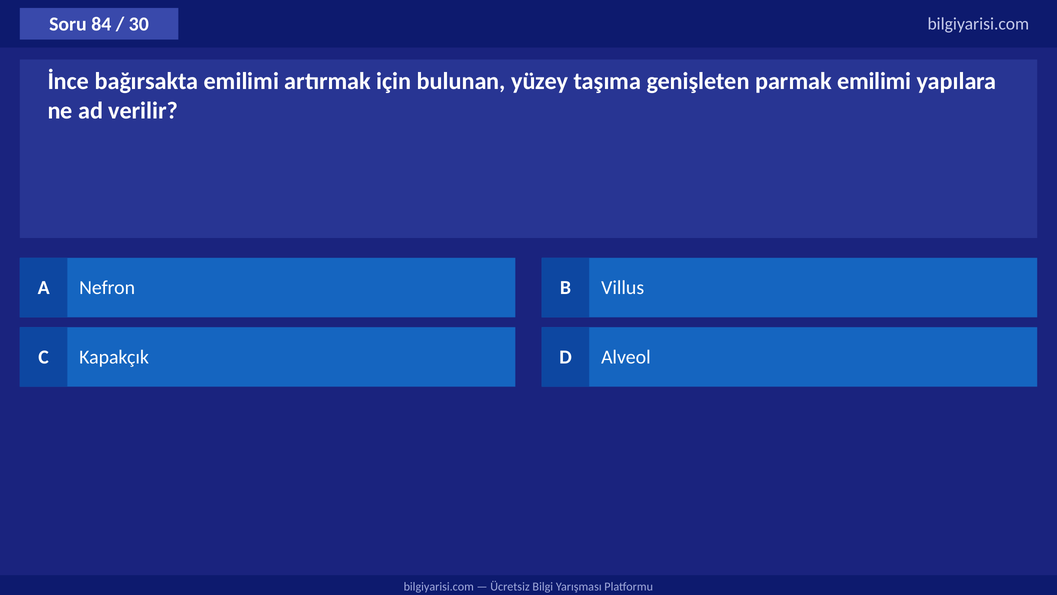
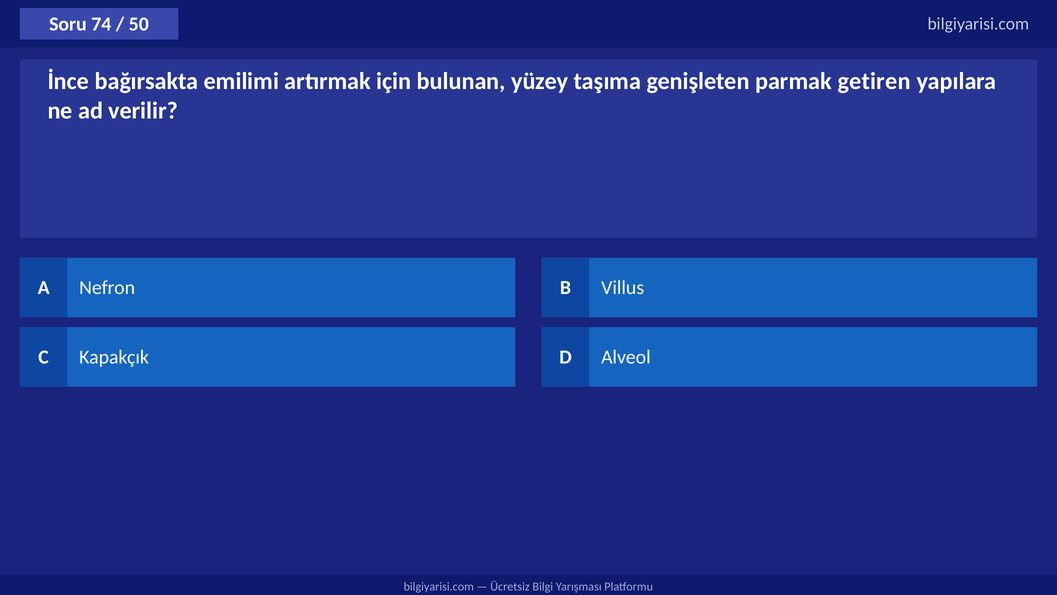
84: 84 -> 74 (101, 24)
30: 30 -> 50 (139, 24)
parmak emilimi: emilimi -> getiren (874, 81)
